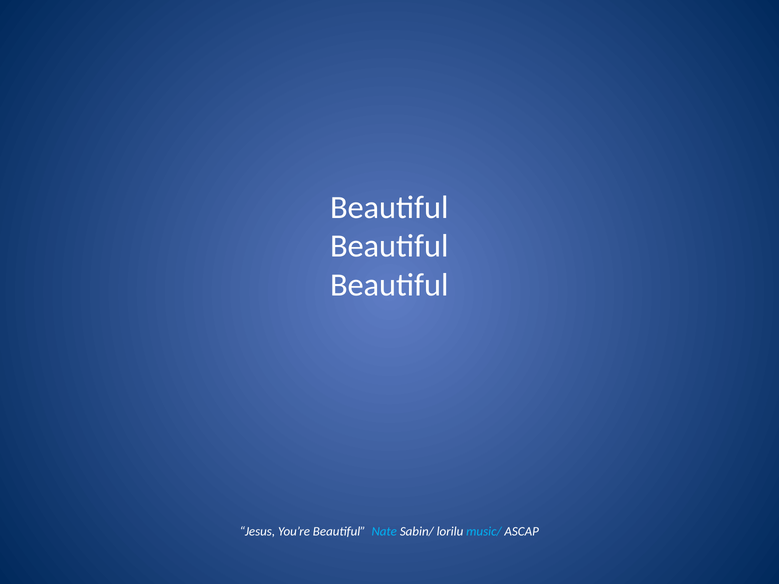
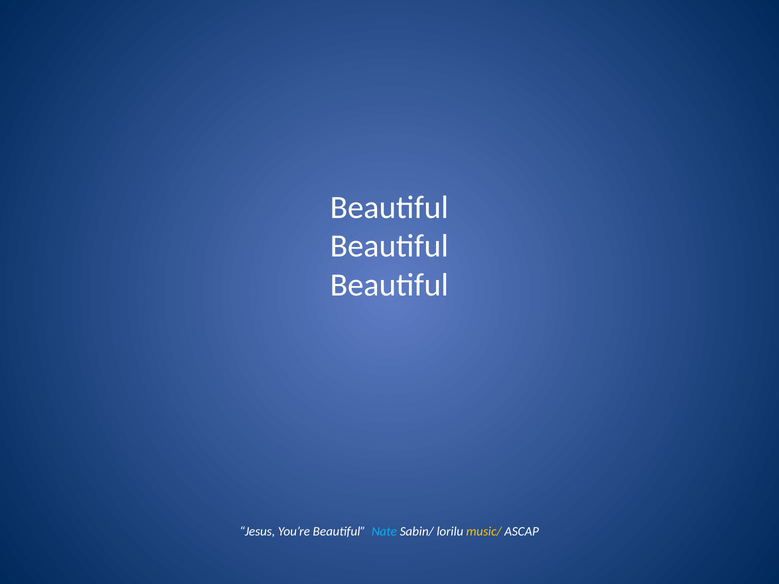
music/ colour: light blue -> yellow (484, 532)
